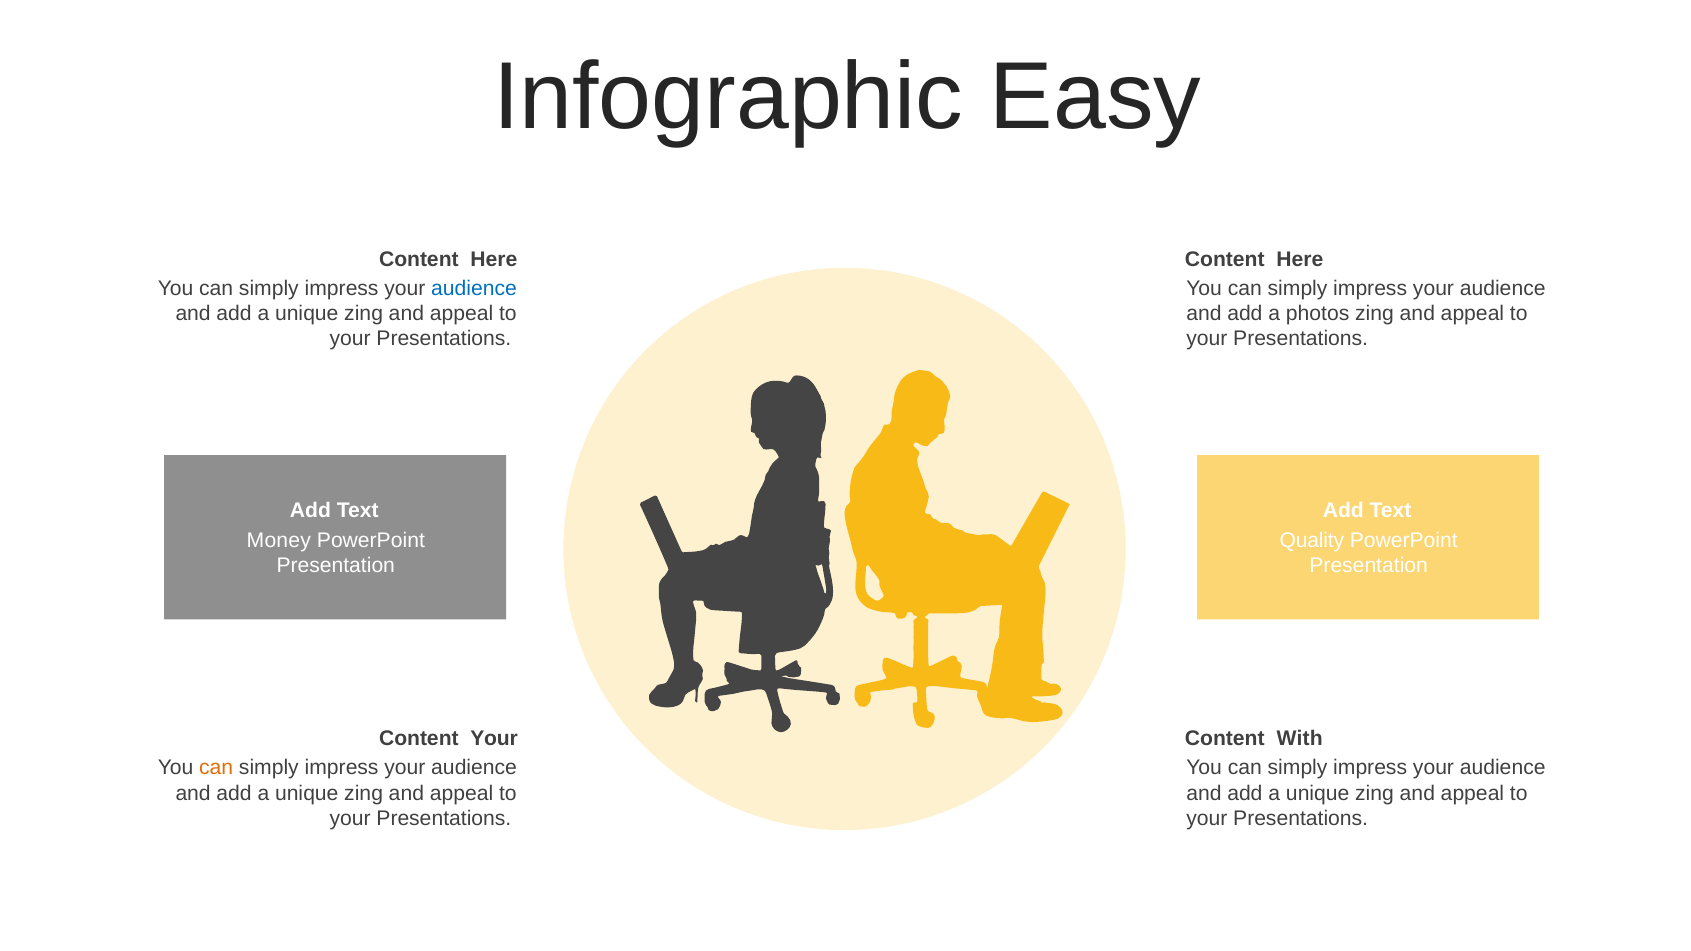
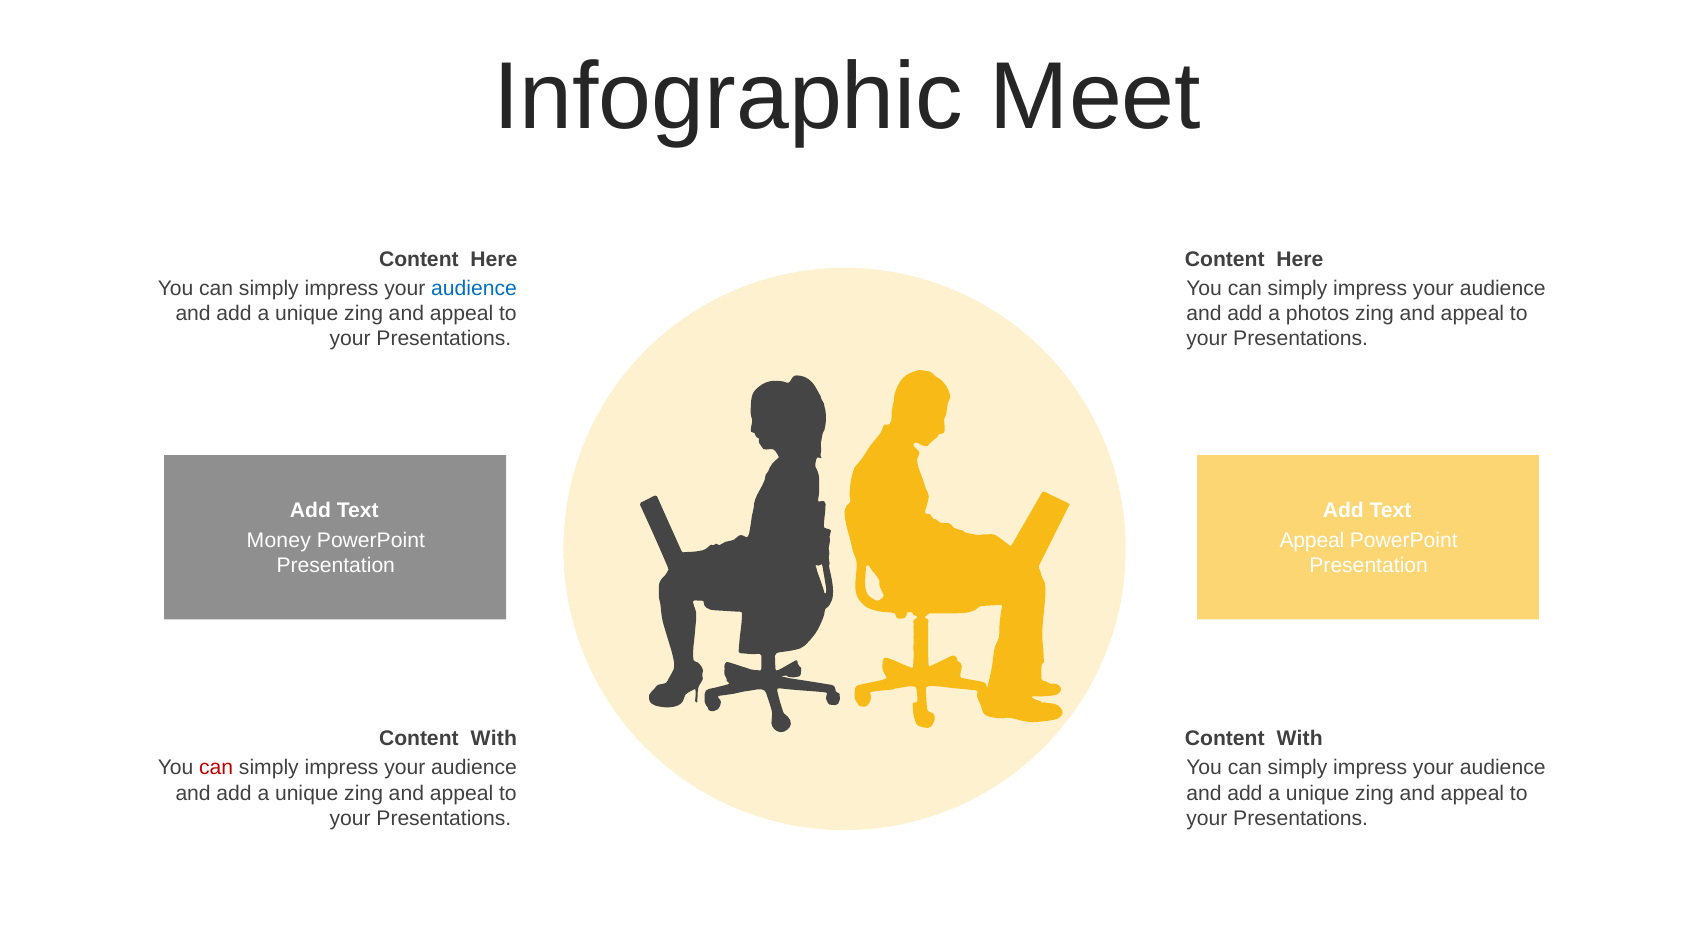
Easy: Easy -> Meet (1095, 97)
Quality: Quality -> Appeal (1312, 541)
Your: Your -> With (494, 739)
can colour: orange -> red (216, 768)
